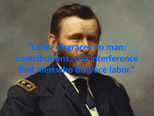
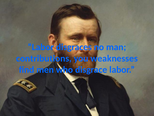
interference: interference -> weaknesses (114, 58)
